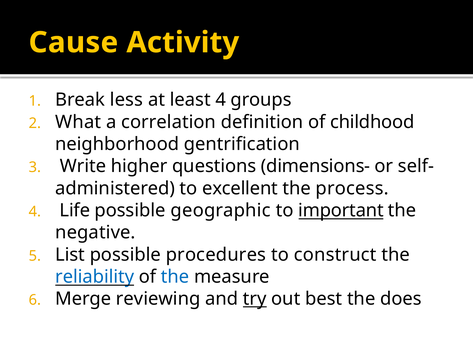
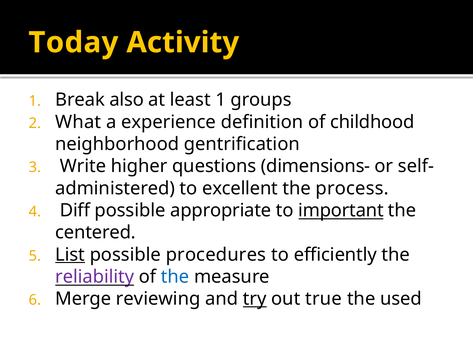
Cause: Cause -> Today (73, 42)
less: less -> also (127, 100)
least 4: 4 -> 1 (221, 100)
correlation: correlation -> experience (169, 122)
Life: Life -> Diff (75, 210)
geographic: geographic -> appropriate (221, 210)
negative: negative -> centered (96, 232)
List underline: none -> present (70, 254)
construct: construct -> efficiently (335, 254)
reliability colour: blue -> purple (95, 277)
best: best -> true (324, 299)
does: does -> used (401, 299)
